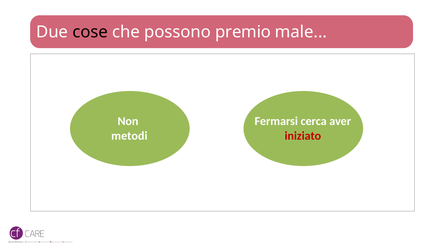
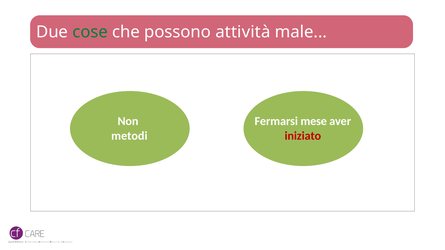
cose colour: black -> green (90, 32)
premio: premio -> attività (243, 32)
cerca: cerca -> mese (314, 121)
